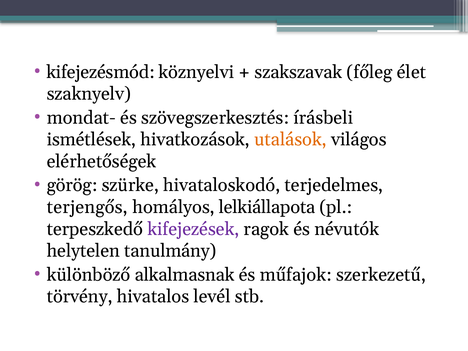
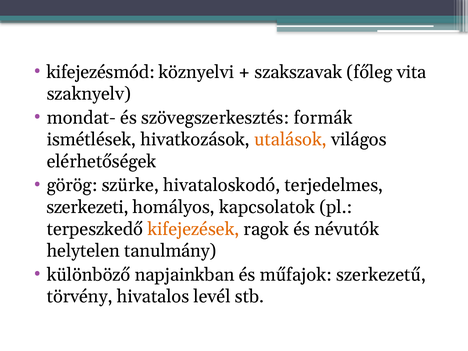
élet: élet -> vita (412, 72)
írásbeli: írásbeli -> formák (323, 118)
terjengős: terjengős -> szerkezeti (88, 207)
lelkiállapota: lelkiállapota -> kapcsolatok (267, 207)
kifejezések colour: purple -> orange (193, 229)
alkalmasnak: alkalmasnak -> napjainkban (185, 275)
